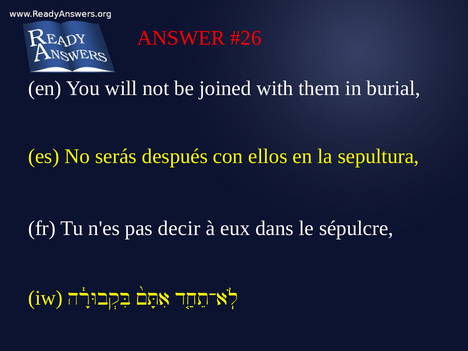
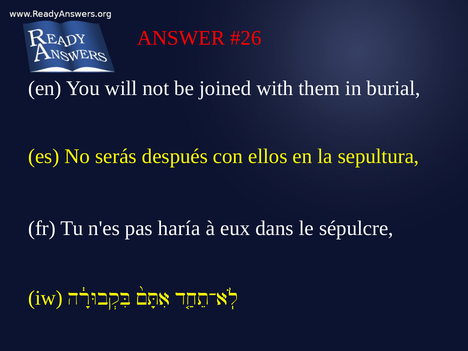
decir: decir -> haría (179, 228)
